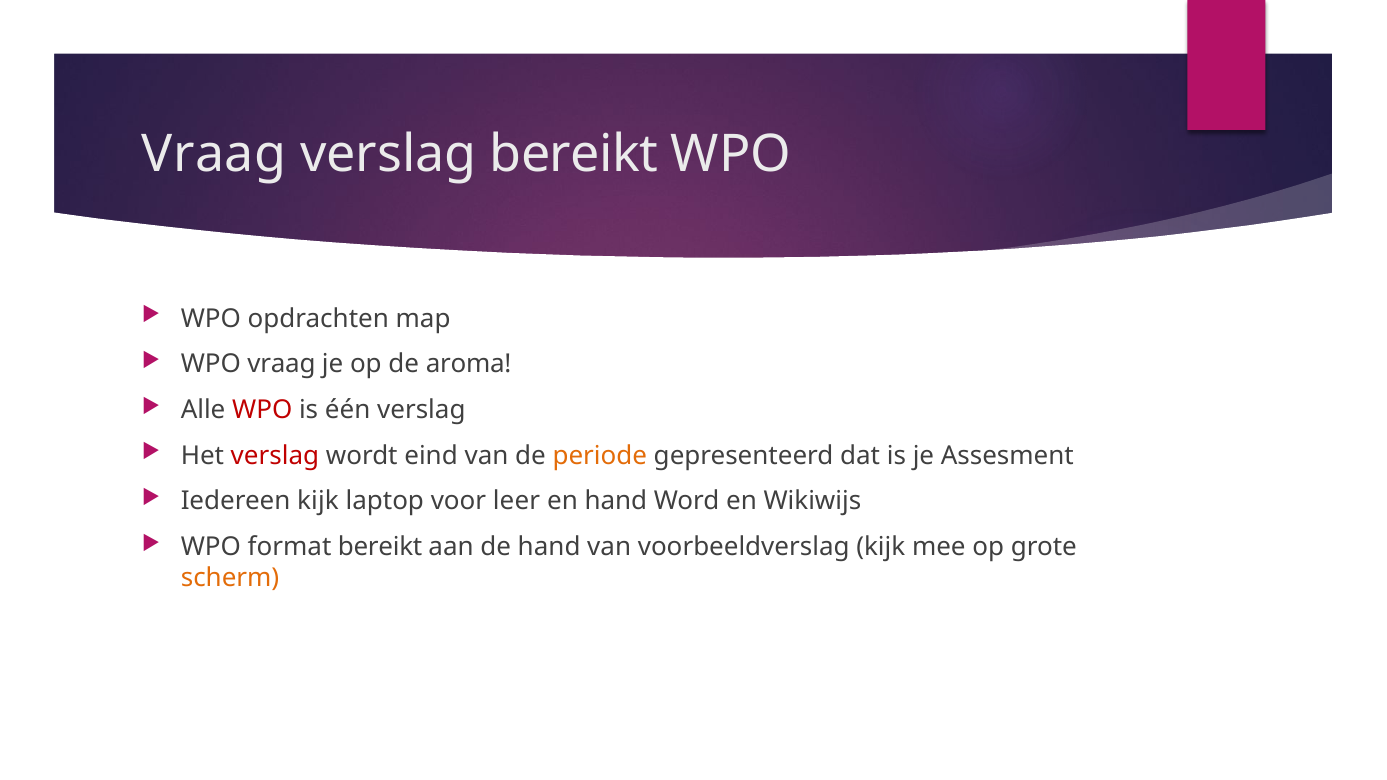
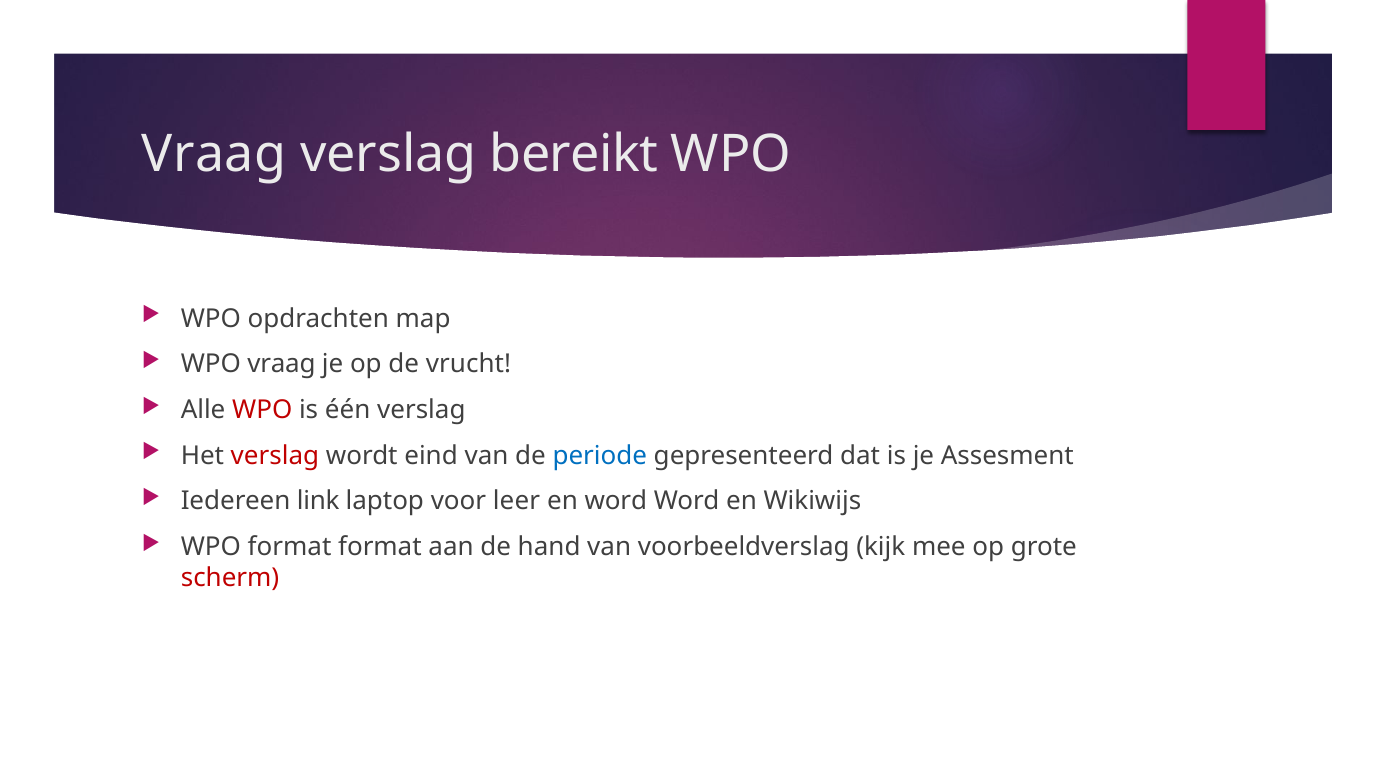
aroma: aroma -> vrucht (469, 364)
periode colour: orange -> blue (600, 456)
Iedereen kijk: kijk -> link (318, 501)
en hand: hand -> word (616, 501)
format bereikt: bereikt -> format (380, 547)
scherm colour: orange -> red (230, 578)
